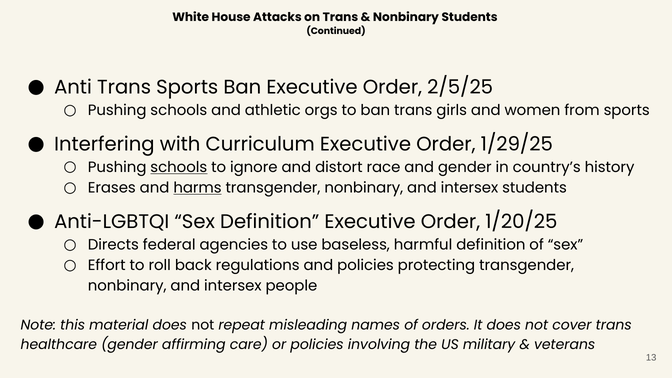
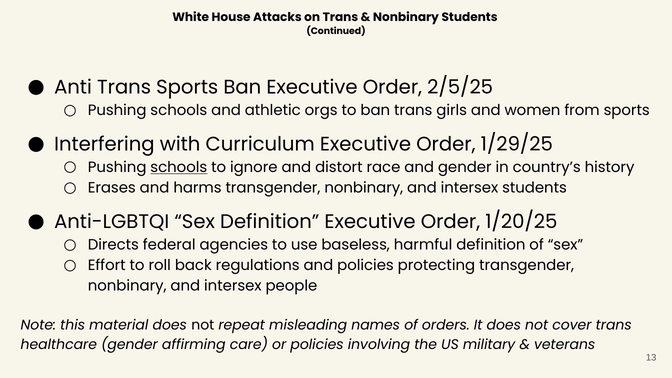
harms underline: present -> none (197, 188)
